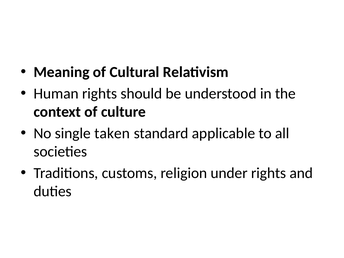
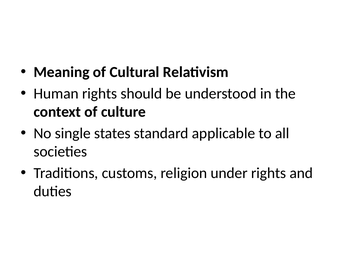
taken: taken -> states (112, 133)
